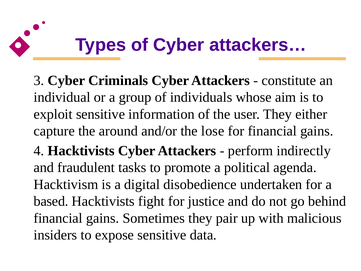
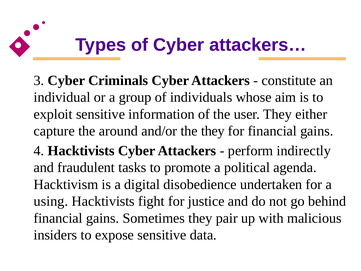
the lose: lose -> they (213, 131)
based: based -> using (51, 201)
